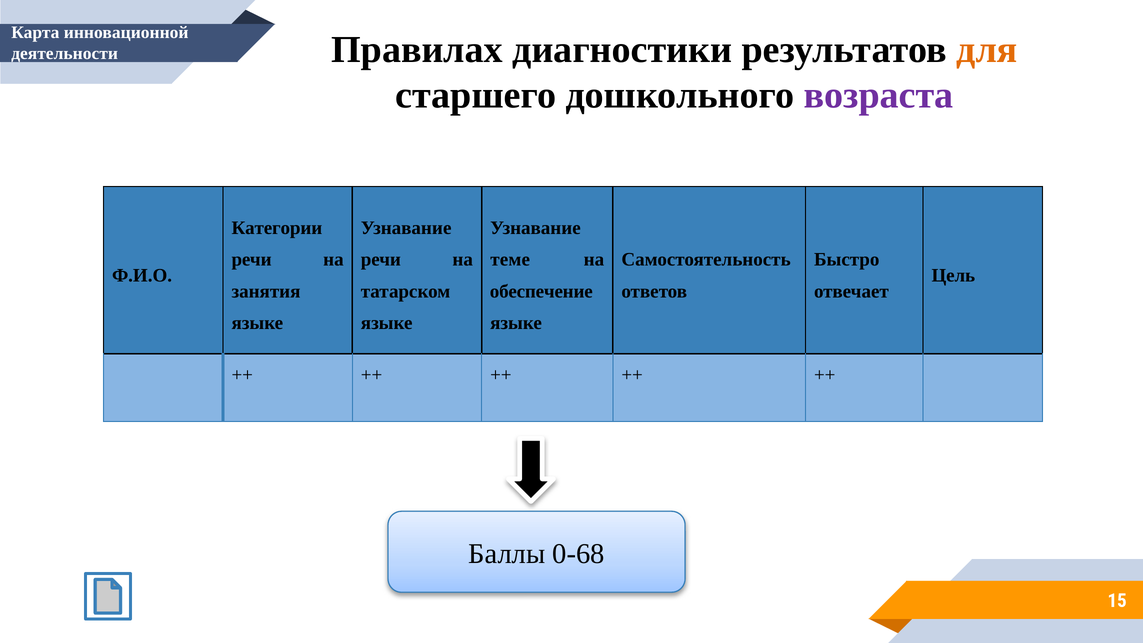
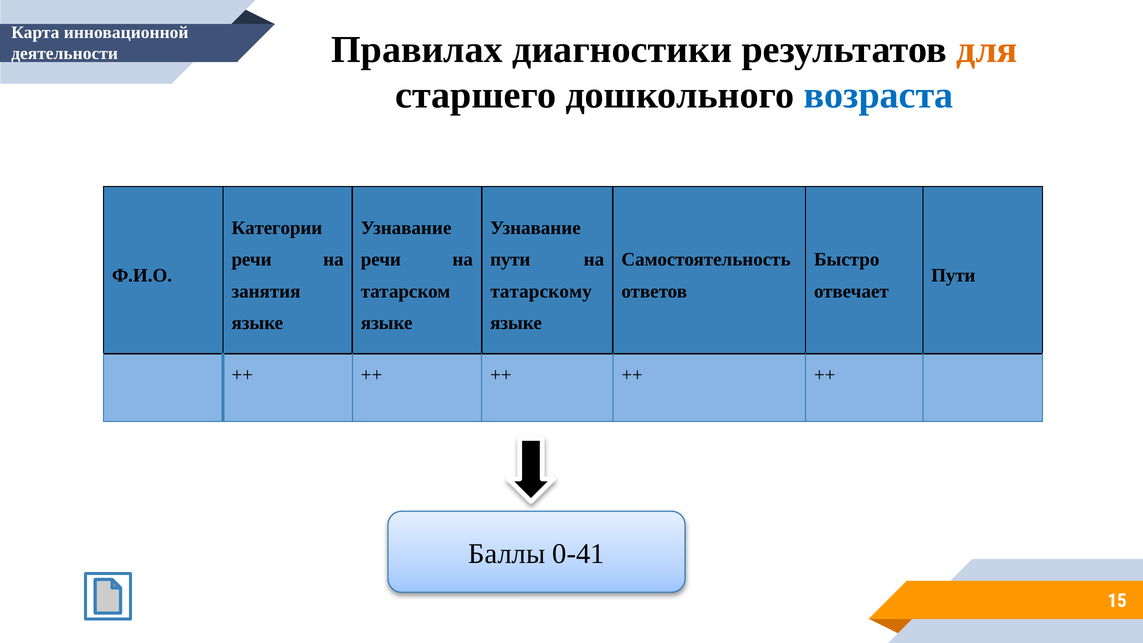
возраста colour: purple -> blue (879, 95)
теме: теме -> пути (510, 260)
Цель: Цель -> Пути (953, 276)
обеспечение: обеспечение -> татарскому (541, 291)
0-68: 0-68 -> 0-41 (579, 554)
